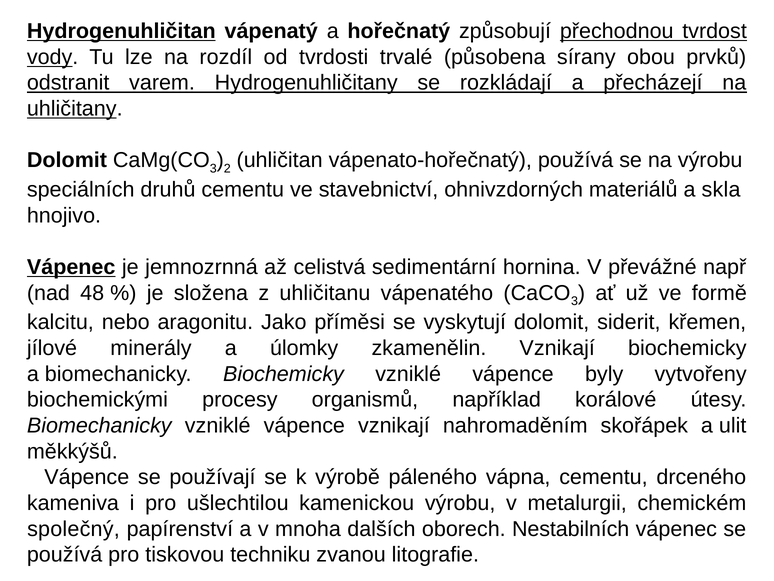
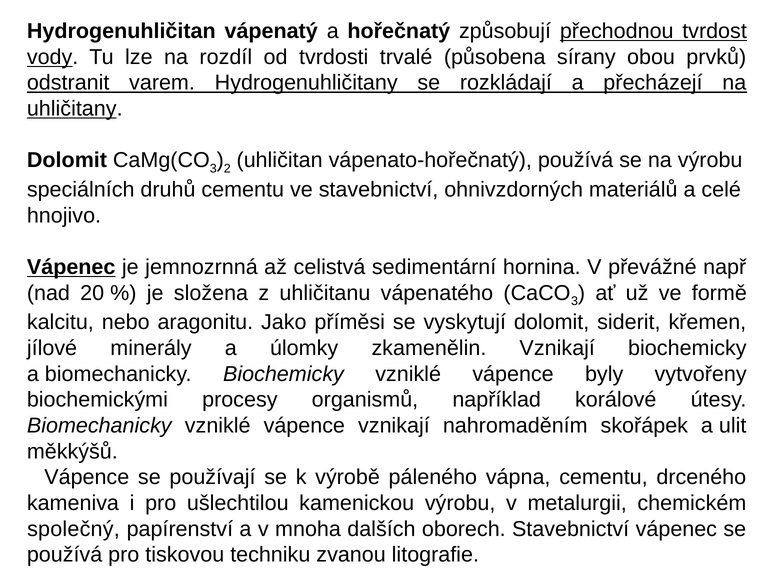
Hydrogenuhličitan underline: present -> none (121, 31)
skla: skla -> celé (721, 190)
48: 48 -> 20 (92, 293)
oborech Nestabilních: Nestabilních -> Stavebnictví (571, 529)
